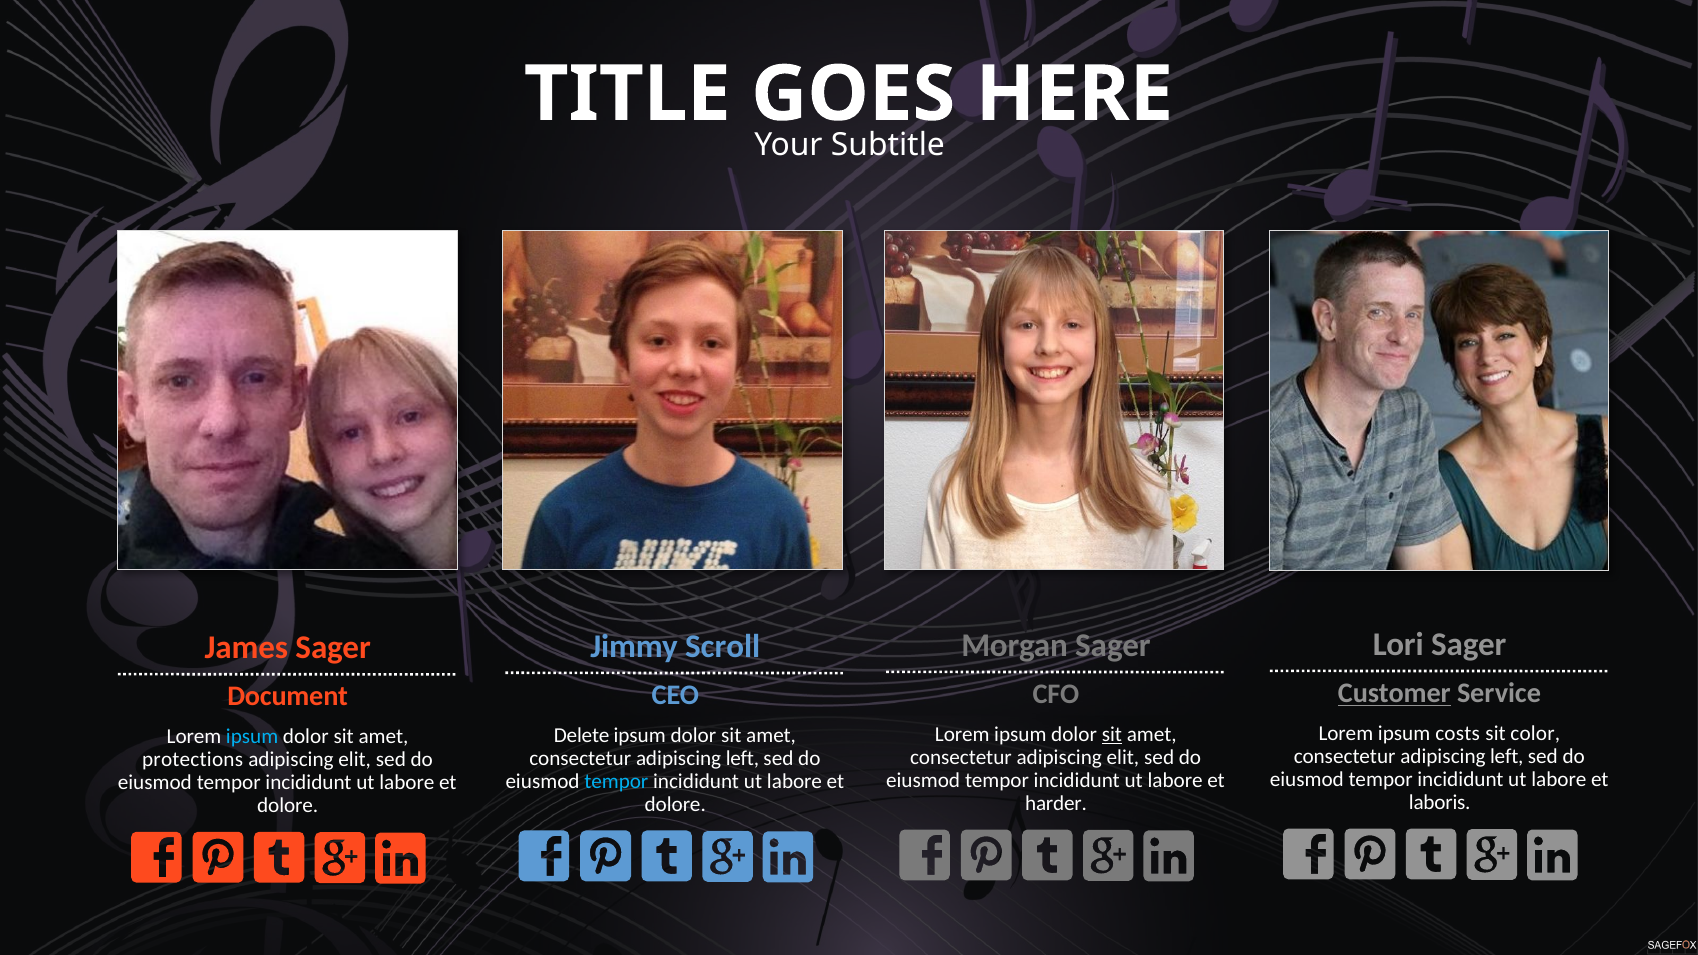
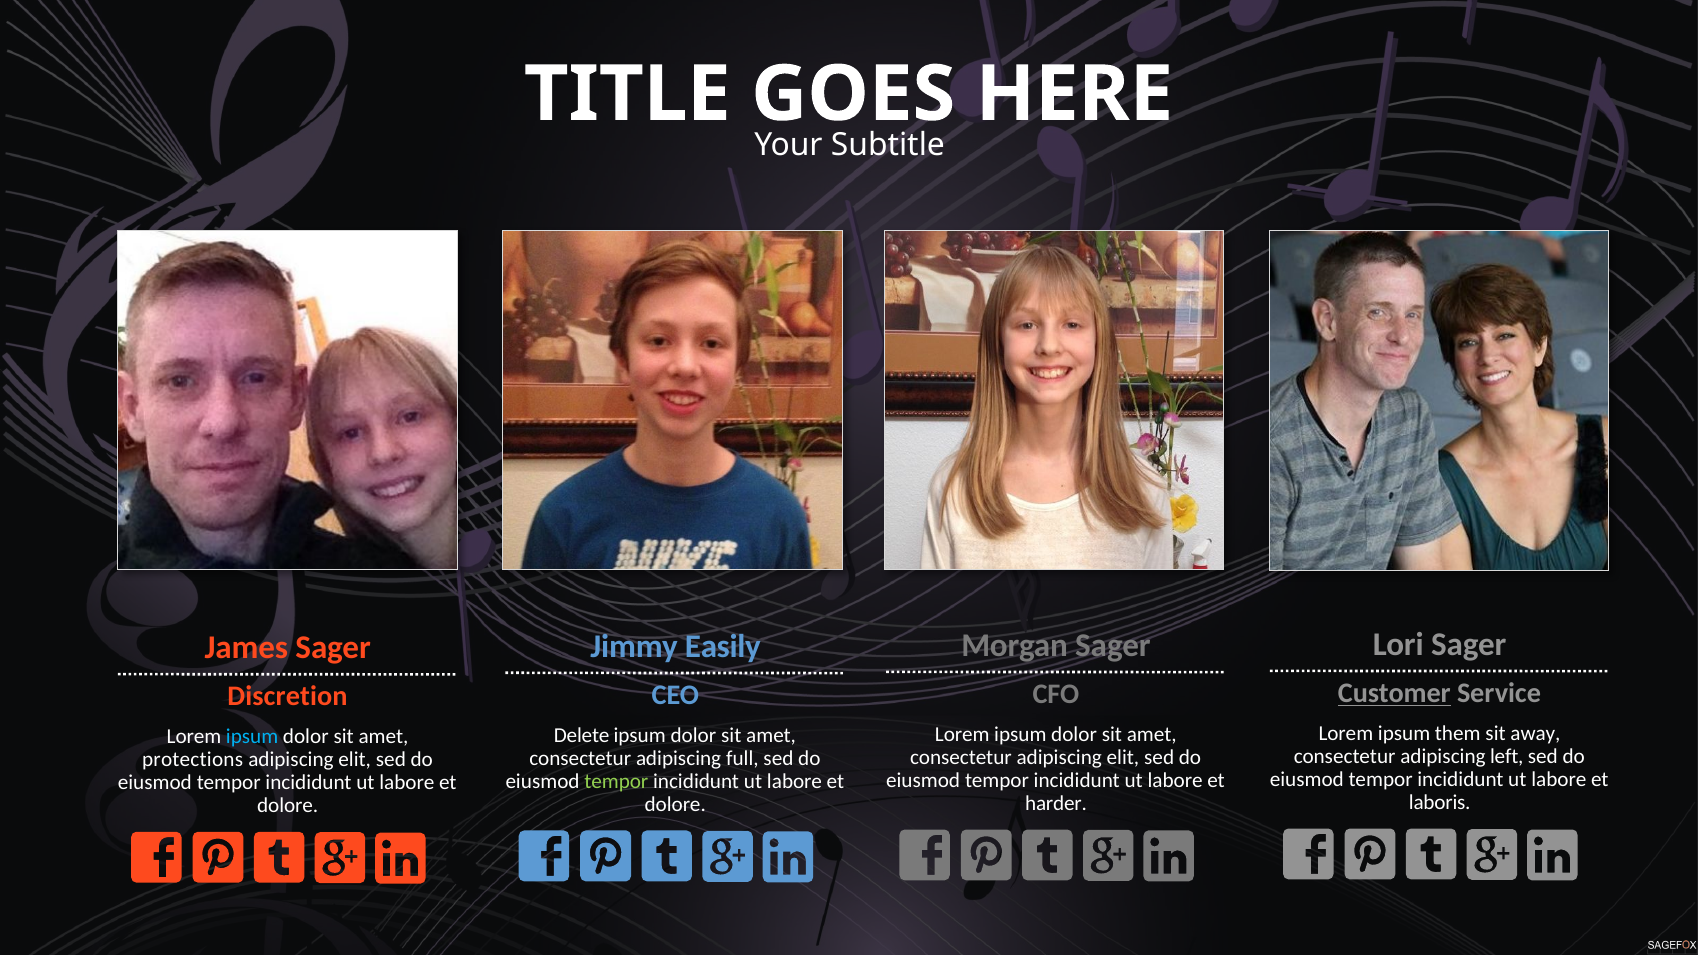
Scroll: Scroll -> Easily (723, 647)
Document: Document -> Discretion (287, 697)
costs: costs -> them (1458, 733)
color: color -> away (1535, 733)
sit underline: present -> none (1112, 734)
left: left -> full (742, 758)
tempor colour: light blue -> light green (616, 781)
